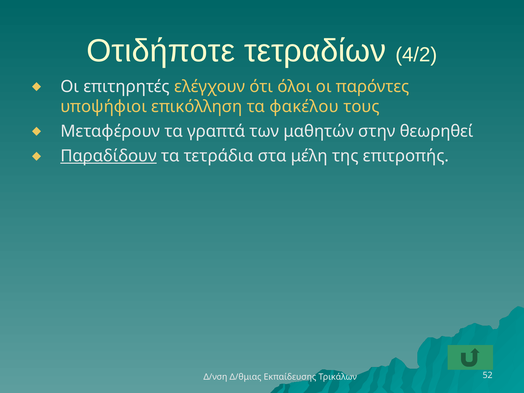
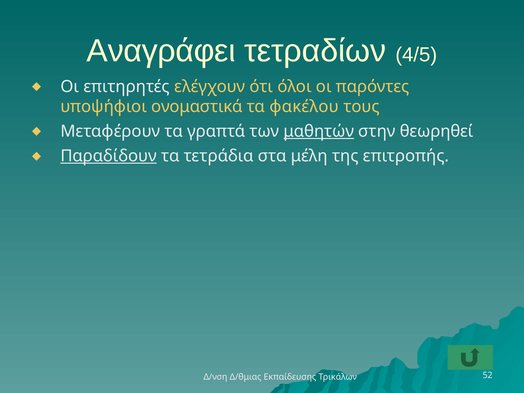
Οτιδήποτε: Οτιδήποτε -> Αναγράφει (161, 51)
4/2: 4/2 -> 4/5 (416, 55)
επικόλληση: επικόλληση -> ονομαστικά (197, 107)
μαθητών underline: none -> present (319, 131)
